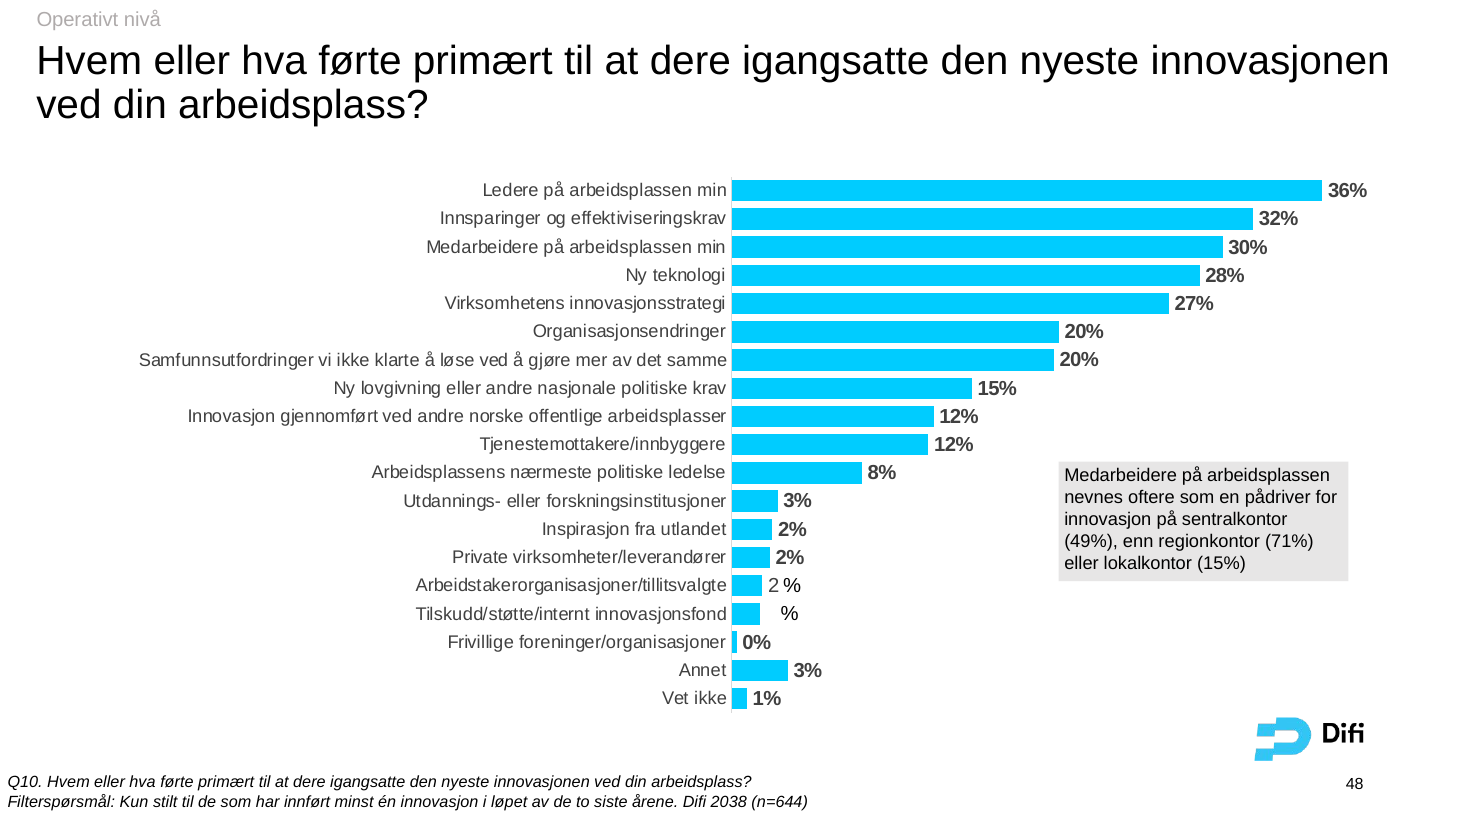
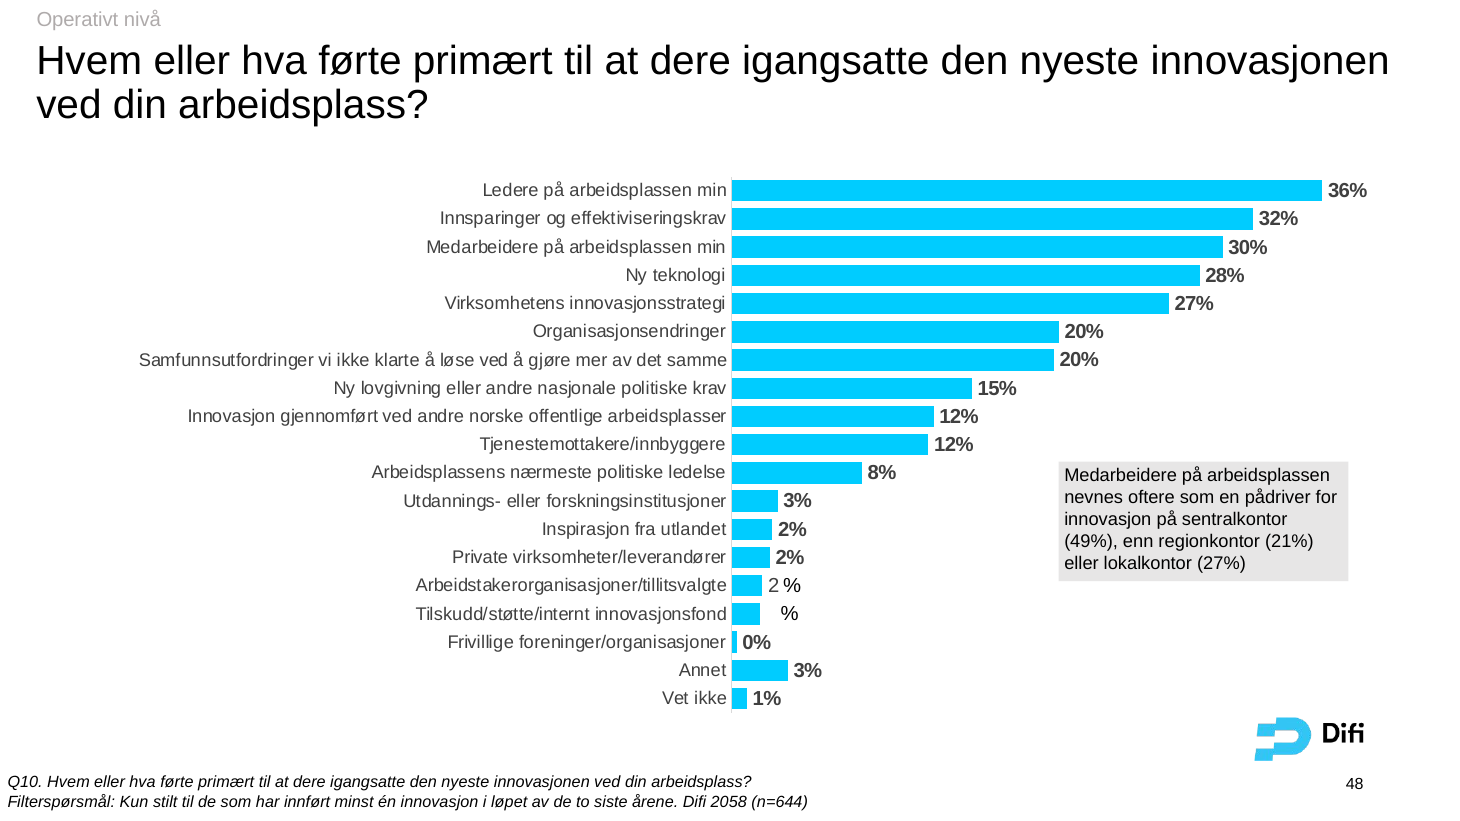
71%: 71% -> 21% (1289, 541)
lokalkontor 15%: 15% -> 27% (1221, 563)
2038: 2038 -> 2058 (729, 802)
